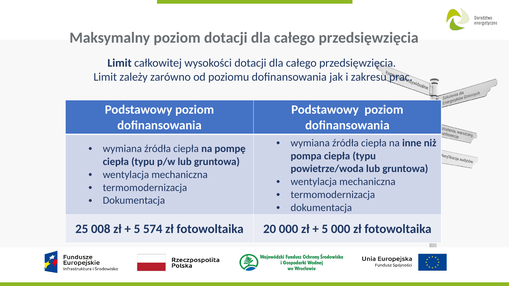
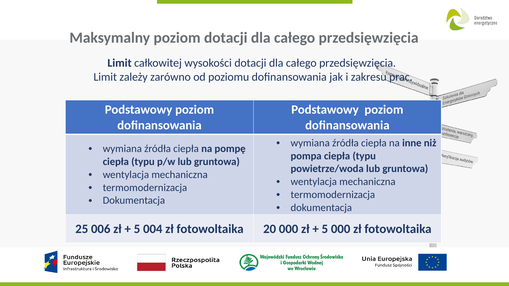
008: 008 -> 006 (101, 229)
574: 574 -> 004 (153, 229)
